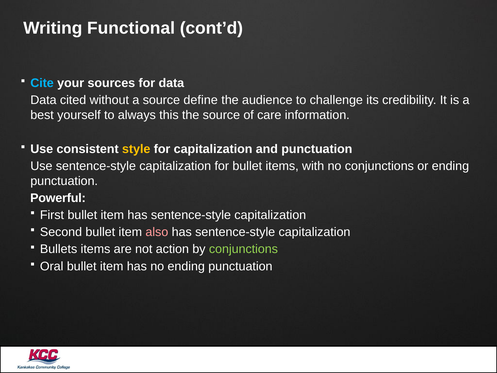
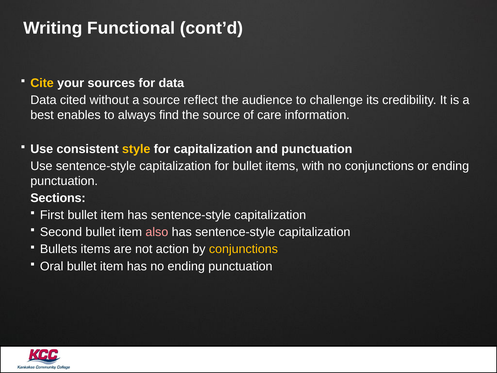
Cite colour: light blue -> yellow (42, 83)
define: define -> reflect (201, 100)
yourself: yourself -> enables (79, 115)
this: this -> find (169, 115)
Powerful: Powerful -> Sections (58, 198)
conjunctions colour: light green -> yellow (243, 249)
